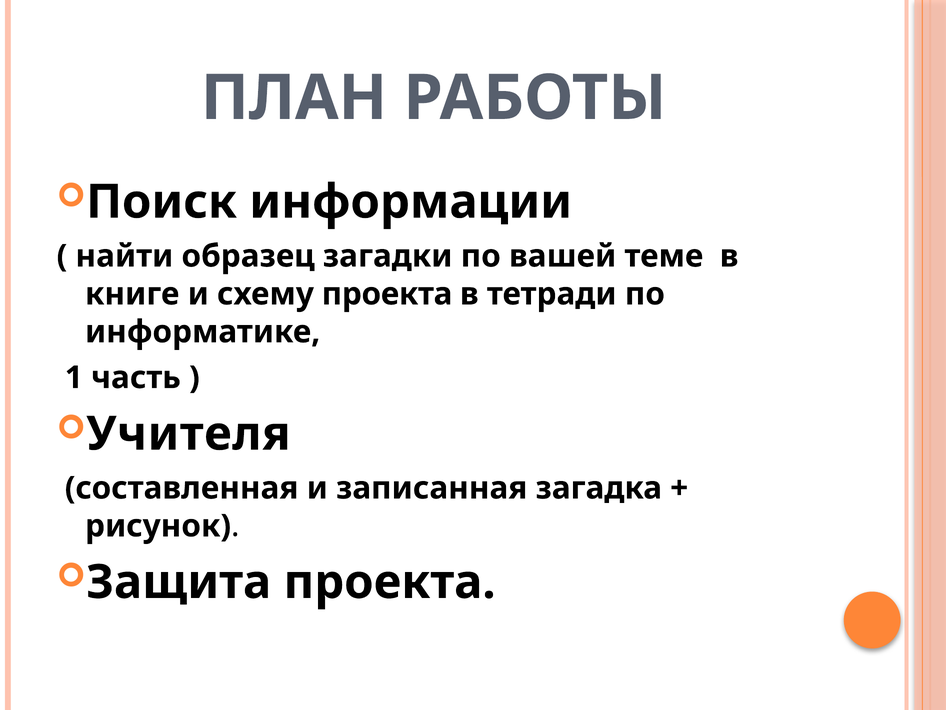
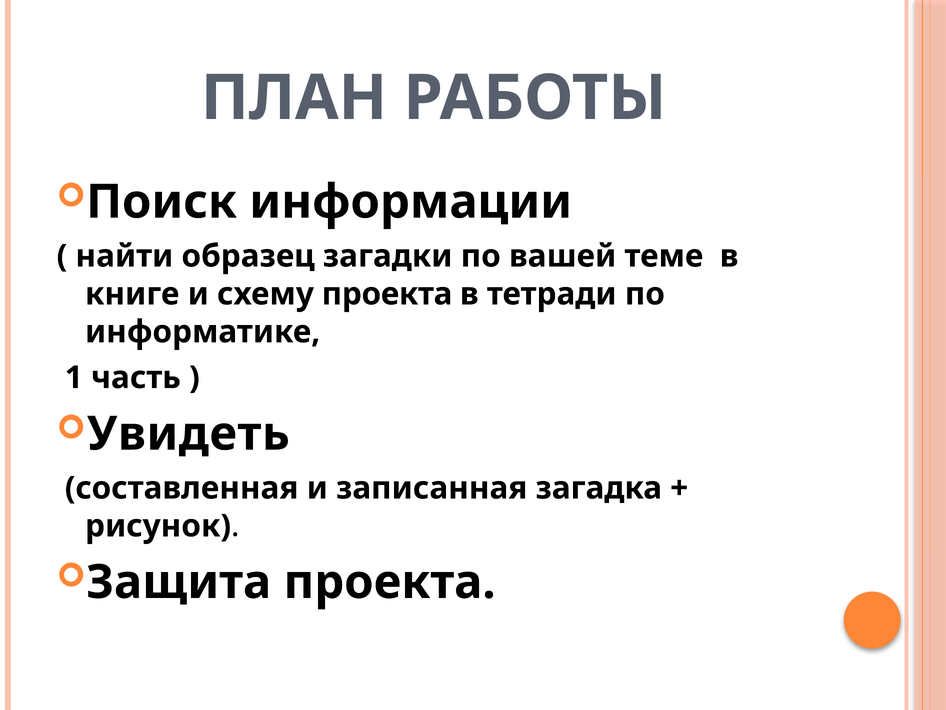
Учителя: Учителя -> Увидеть (188, 434)
